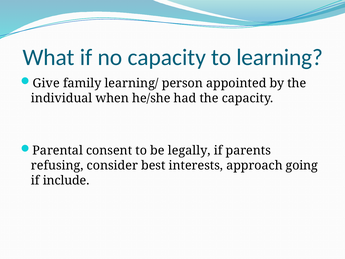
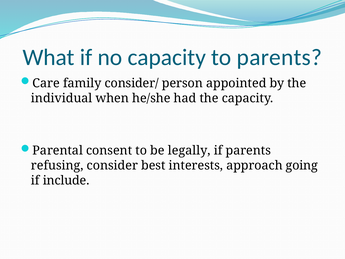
to learning: learning -> parents (279, 57)
Give: Give -> Care (46, 83)
learning/: learning/ -> consider/ (132, 83)
